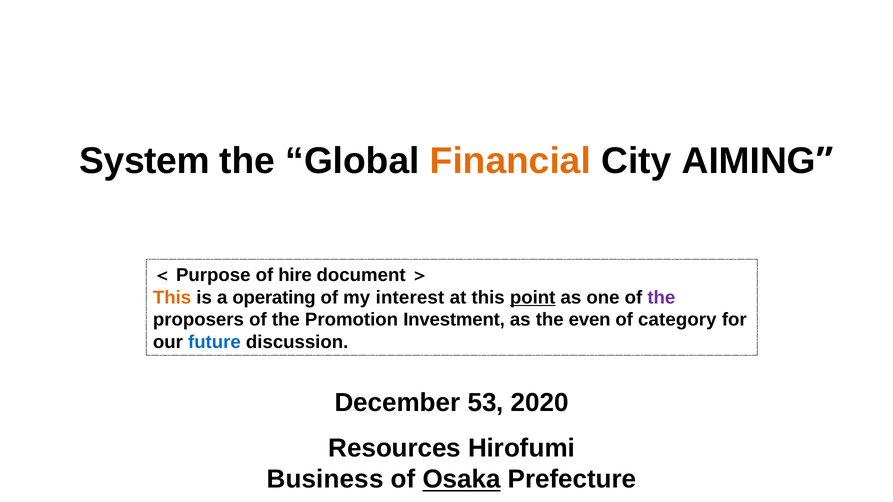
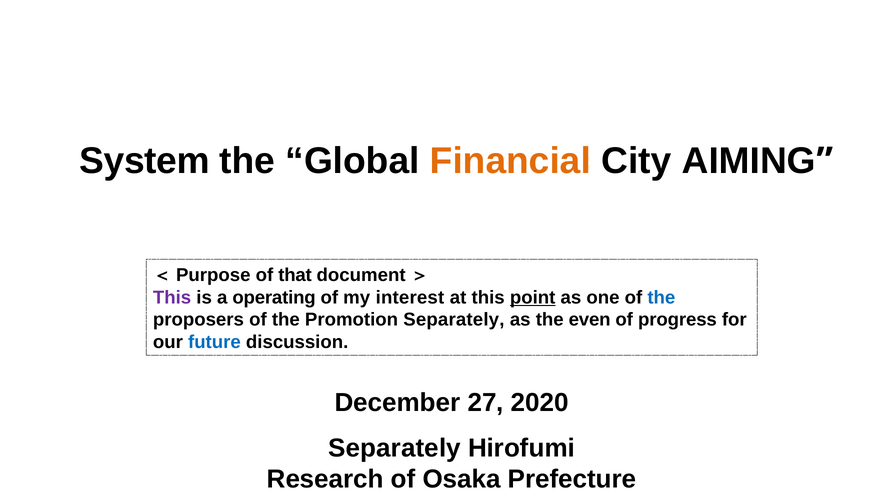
hire: hire -> that (295, 275)
This colour: orange -> purple (172, 298)
the colour: purple -> blue (661, 298)
Promotion Investment: Investment -> Separately (454, 320)
category: category -> progress (677, 320)
53: 53 -> 27 (486, 403)
Resources: Resources -> Separately (395, 448)
Business: Business -> Research (325, 480)
Osaka underline: present -> none (462, 480)
